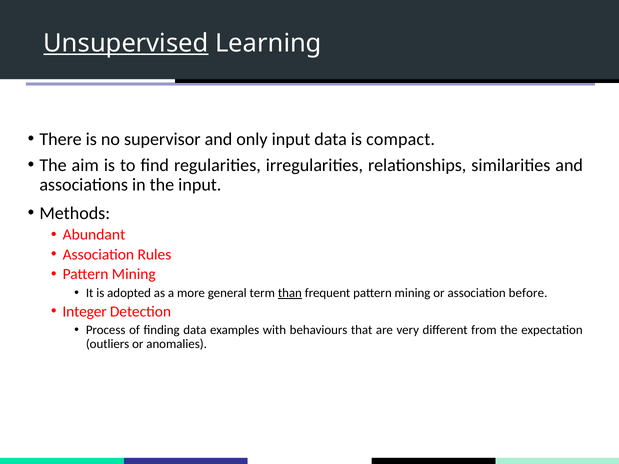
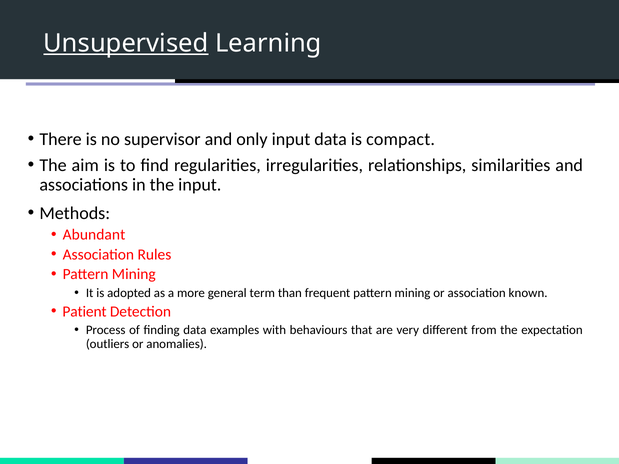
than underline: present -> none (290, 293)
before: before -> known (528, 293)
Integer: Integer -> Patient (85, 312)
